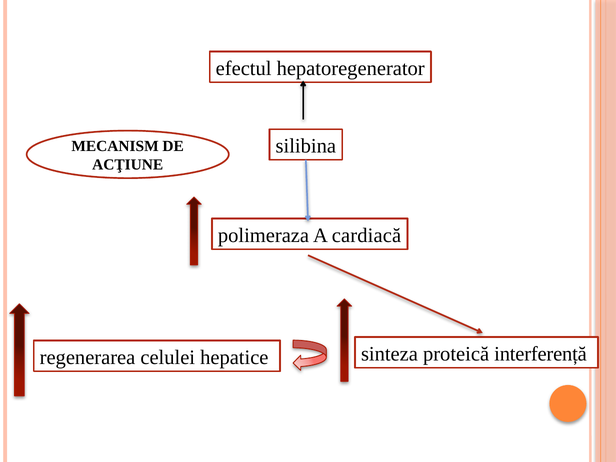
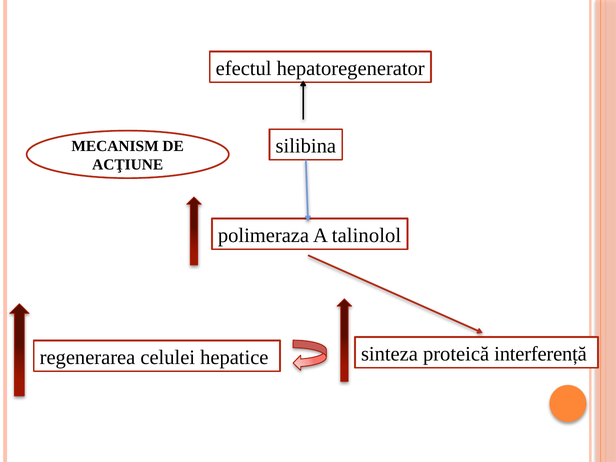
cardiacă: cardiacă -> talinolol (367, 235)
